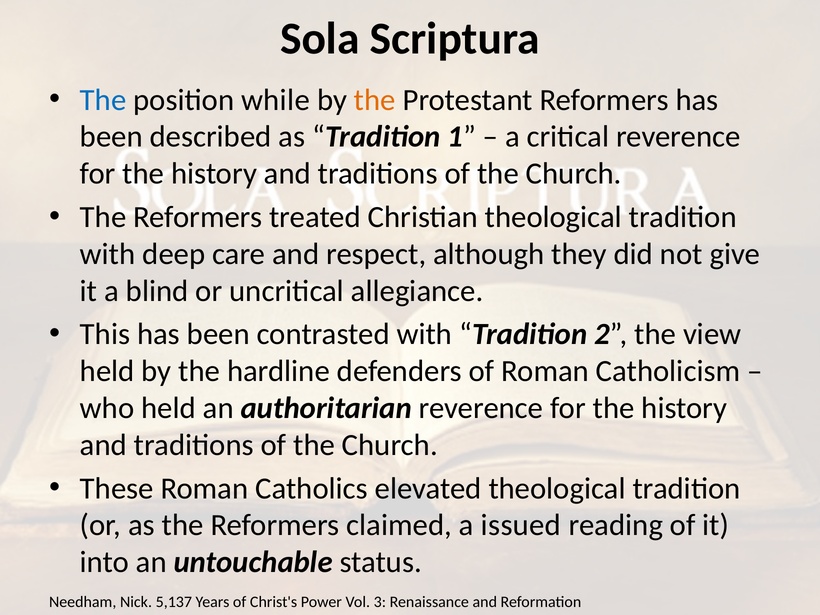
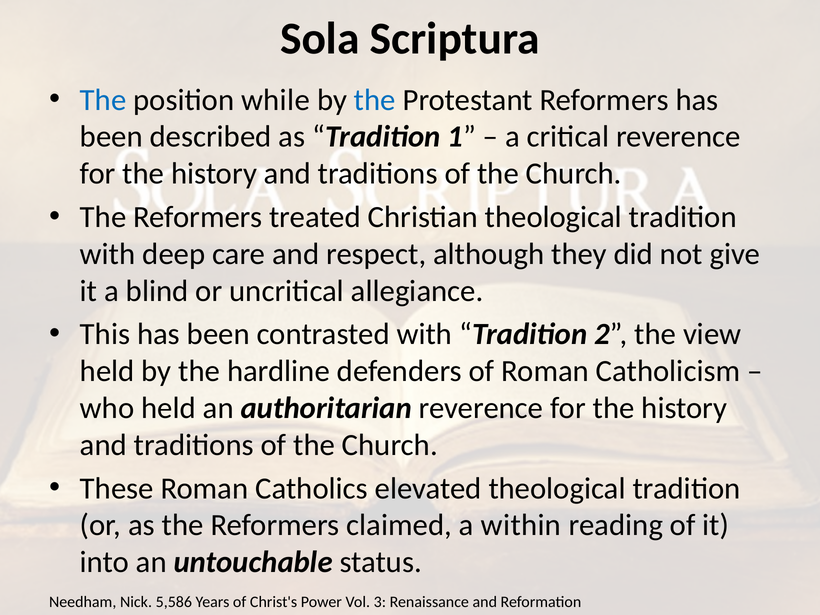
the colour: orange -> blue (375, 100)
issued: issued -> within (521, 525)
5,137: 5,137 -> 5,586 (174, 602)
